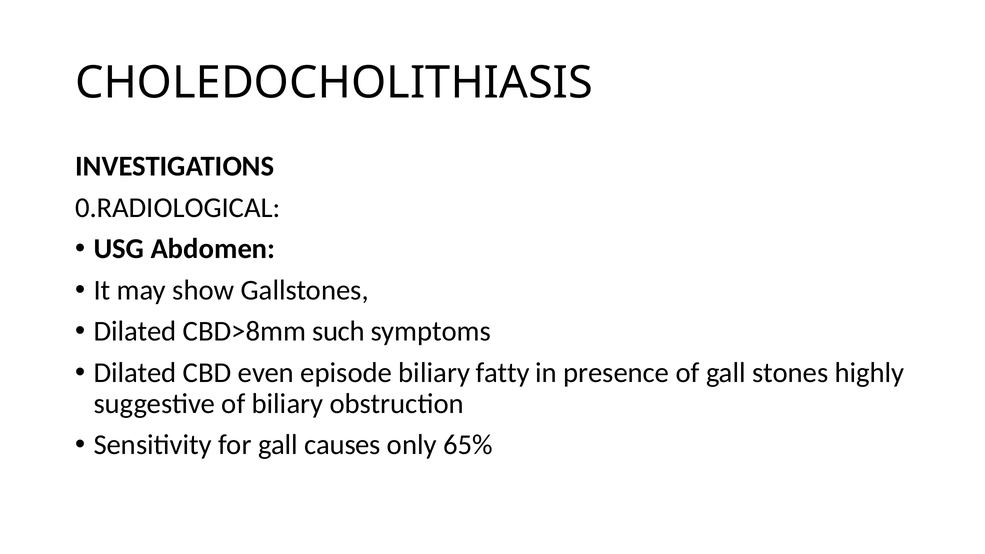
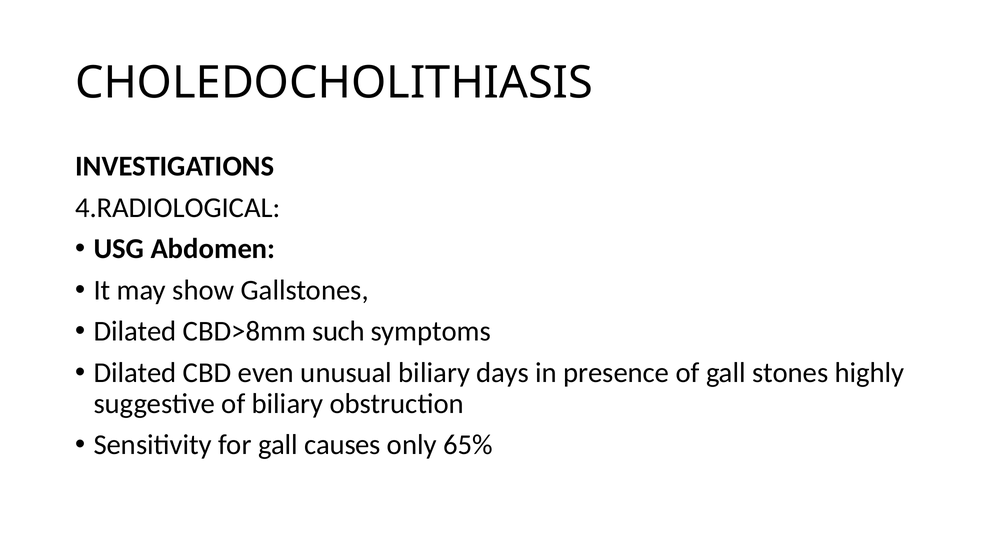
0.RADIOLOGICAL: 0.RADIOLOGICAL -> 4.RADIOLOGICAL (178, 208)
episode: episode -> unusual (346, 373)
fatty: fatty -> days (503, 373)
